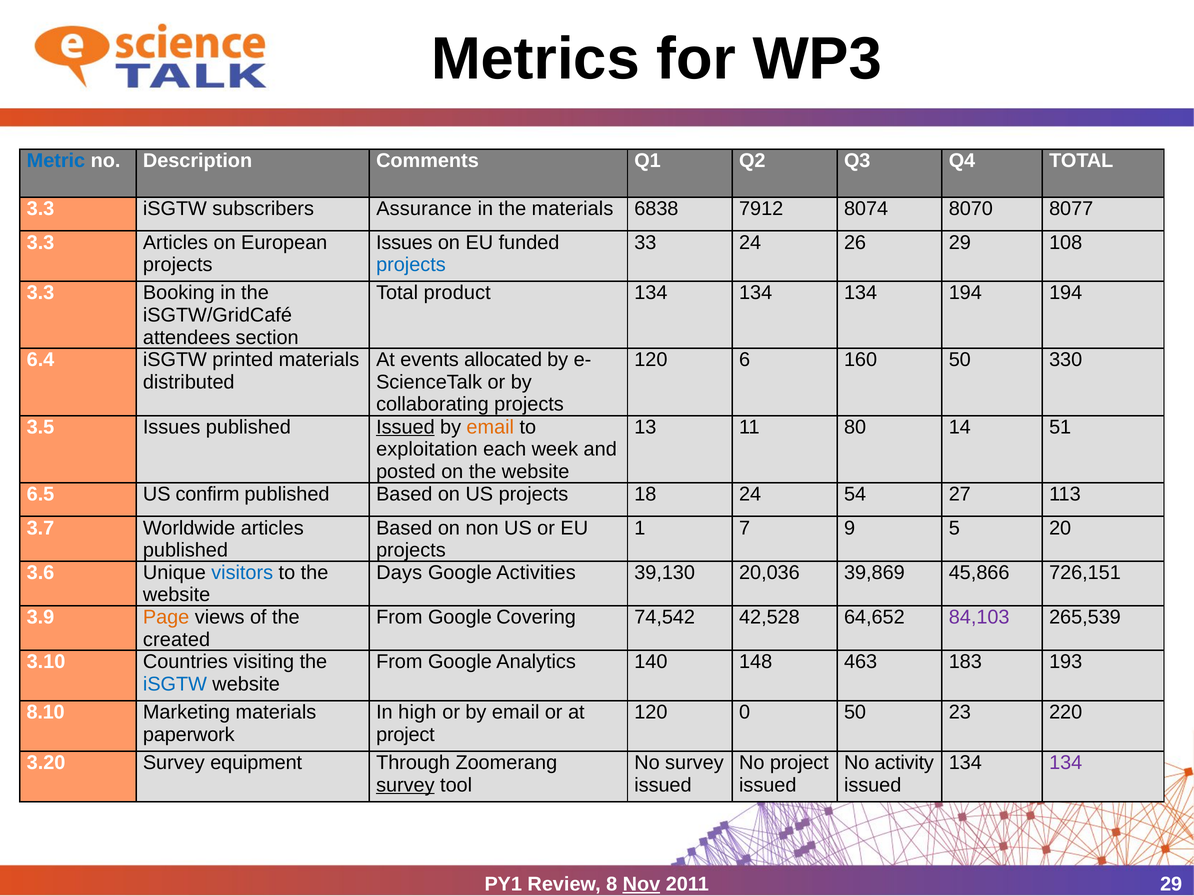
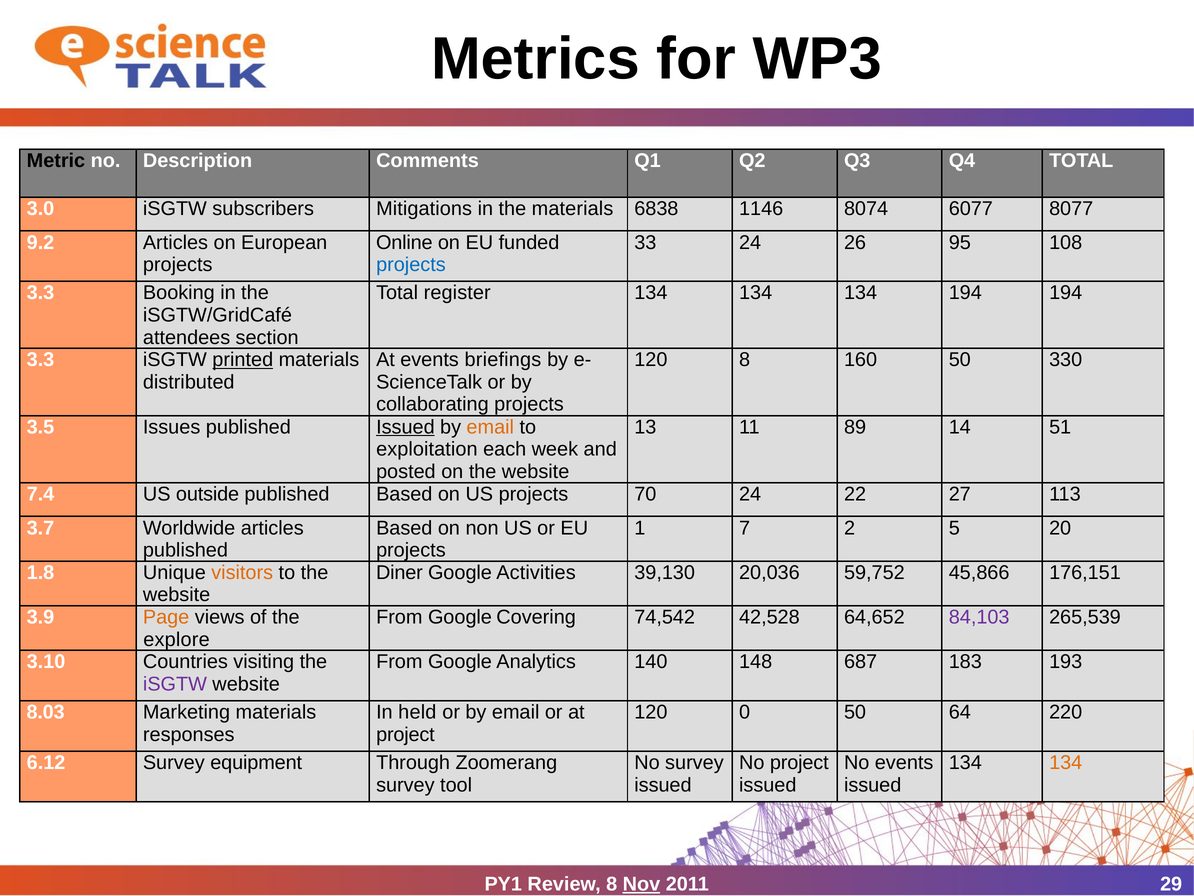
Metric colour: blue -> black (56, 161)
3.3: 3.3 -> 3.0 (41, 209)
Assurance: Assurance -> Mitigations (424, 209)
7912: 7912 -> 1146 (761, 209)
8070: 8070 -> 6077 (971, 209)
3.3: 3.3 -> 9.2 (41, 242)
Issues: Issues -> Online (404, 242)
26 29: 29 -> 95 (960, 242)
product: product -> register (457, 293)
6.4: 6.4 -> 3.3 (41, 360)
printed underline: none -> present (243, 360)
allocated: allocated -> briefings (503, 360)
120 6: 6 -> 8 (745, 360)
80: 80 -> 89 (855, 427)
6.5: 6.5 -> 7.4 (41, 494)
confirm: confirm -> outside (208, 494)
18: 18 -> 70 (645, 494)
54: 54 -> 22 (855, 494)
9: 9 -> 2 (850, 528)
3.6: 3.6 -> 1.8 (41, 572)
visitors colour: blue -> orange (242, 572)
Days: Days -> Diner (399, 572)
39,869: 39,869 -> 59,752 (874, 572)
726,151: 726,151 -> 176,151 (1085, 572)
created: created -> explore (177, 639)
463: 463 -> 687 (861, 662)
iSGTW colour: blue -> purple (175, 684)
8.10: 8.10 -> 8.03 (46, 712)
high: high -> held (417, 712)
23: 23 -> 64 (960, 712)
paperwork: paperwork -> responses (189, 734)
3.20: 3.20 -> 6.12 (46, 762)
No activity: activity -> events (904, 762)
134 colour: purple -> orange (1066, 762)
survey underline: present -> none (405, 785)
